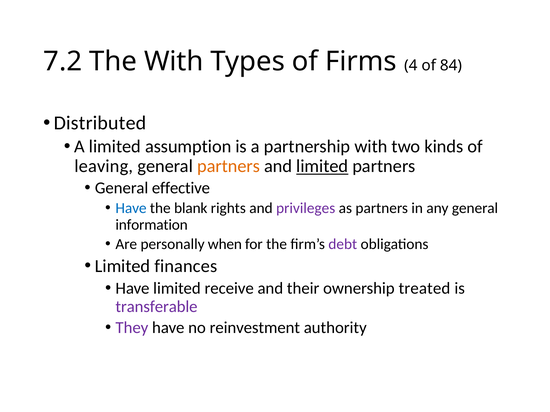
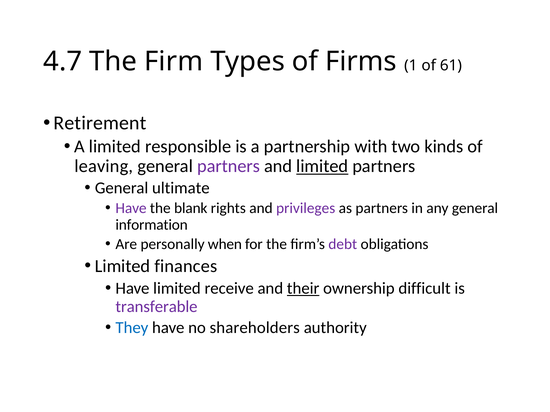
7.2: 7.2 -> 4.7 (63, 62)
The With: With -> Firm (174, 62)
4: 4 -> 1 (411, 66)
84: 84 -> 61 (451, 66)
Distributed: Distributed -> Retirement (100, 123)
assumption: assumption -> responsible (188, 147)
partners colour: orange -> purple (229, 166)
effective: effective -> ultimate (181, 188)
Have colour: blue -> purple (131, 208)
their underline: none -> present (303, 289)
treated: treated -> difficult (425, 289)
They colour: purple -> blue (132, 328)
reinvestment: reinvestment -> shareholders (255, 328)
